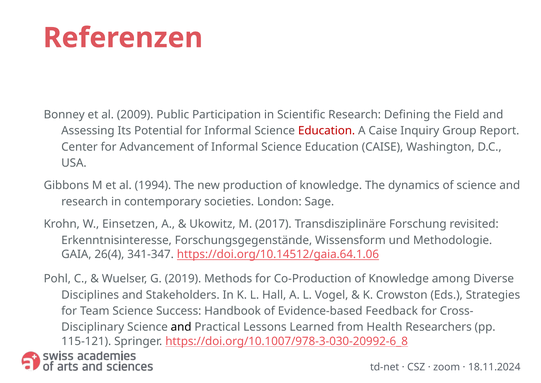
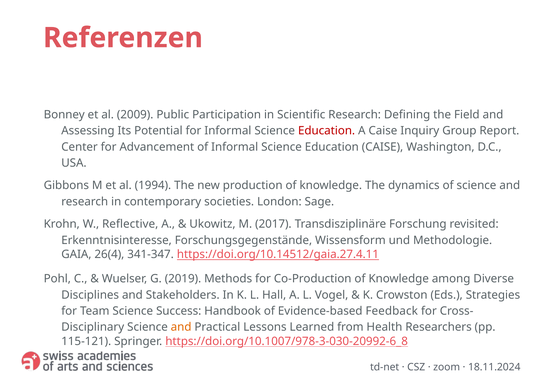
Einsetzen: Einsetzen -> Reflective (130, 224)
https://doi.org/10.14512/gaia.64.1.06: https://doi.org/10.14512/gaia.64.1.06 -> https://doi.org/10.14512/gaia.27.4.11 (278, 254)
and colour: black -> orange (181, 327)
